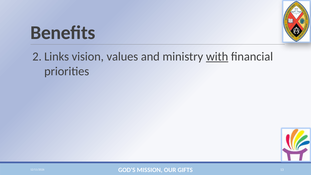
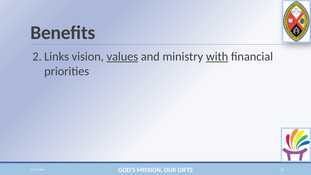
values underline: none -> present (122, 57)
